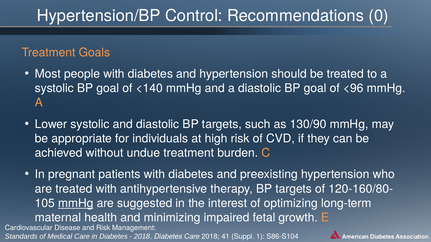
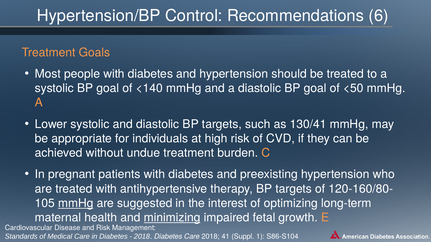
0: 0 -> 6 (379, 16)
<96: <96 -> <50 (353, 88)
130/90: 130/90 -> 130/41 (308, 124)
minimizing underline: none -> present (172, 218)
